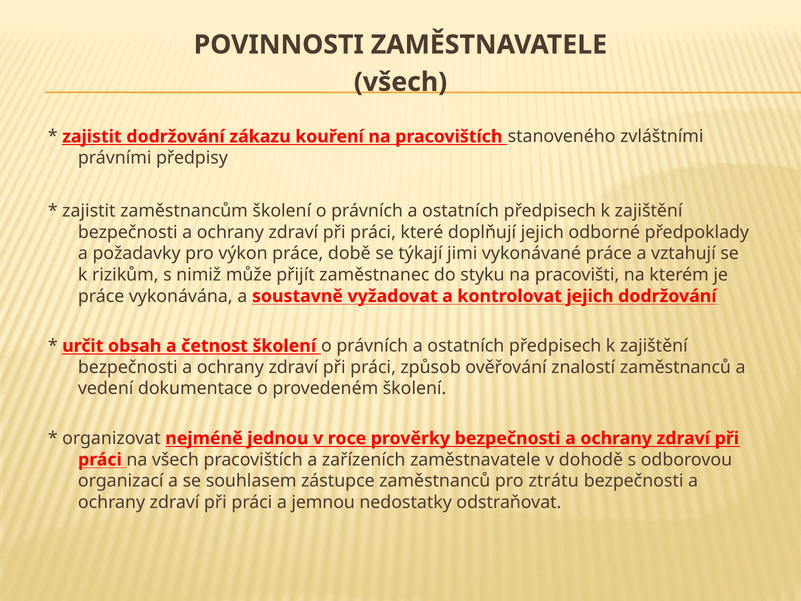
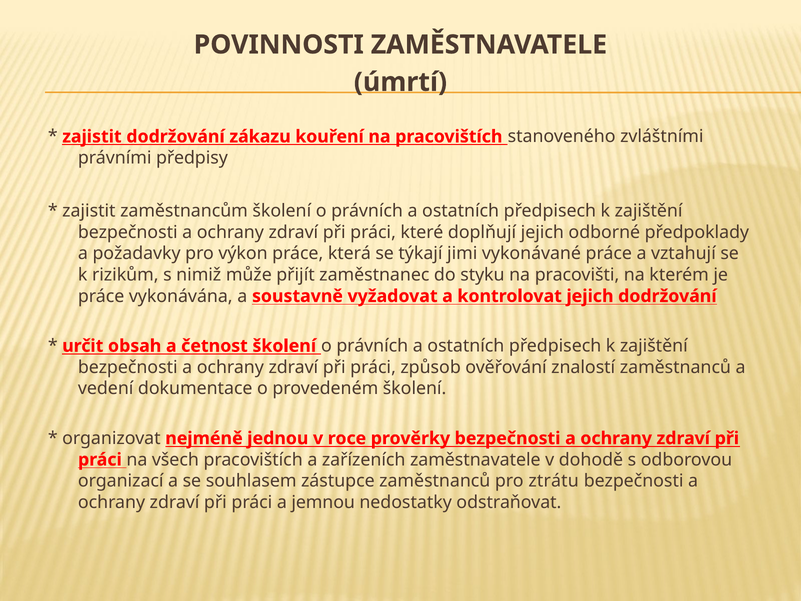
všech: všech -> úmrtí (400, 82)
době: době -> která (349, 253)
